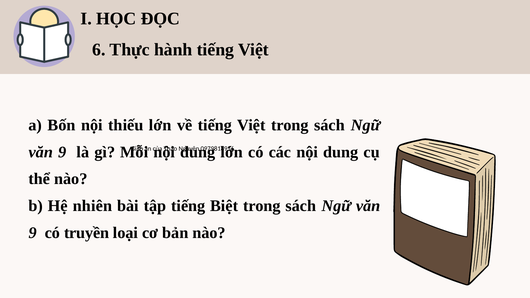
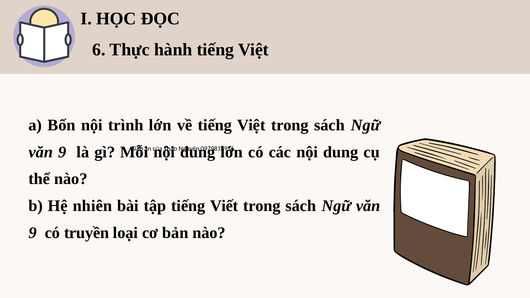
thiếu: thiếu -> trình (126, 125)
Biệt: Biệt -> Viết (224, 206)
